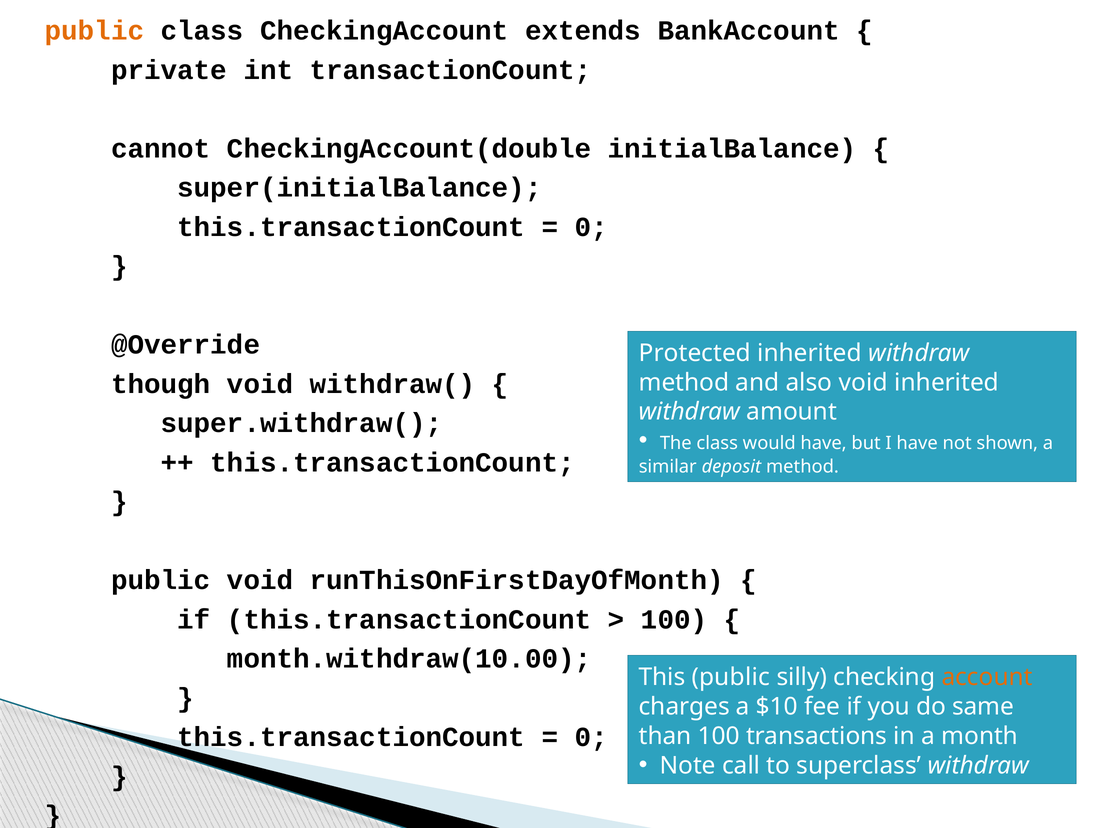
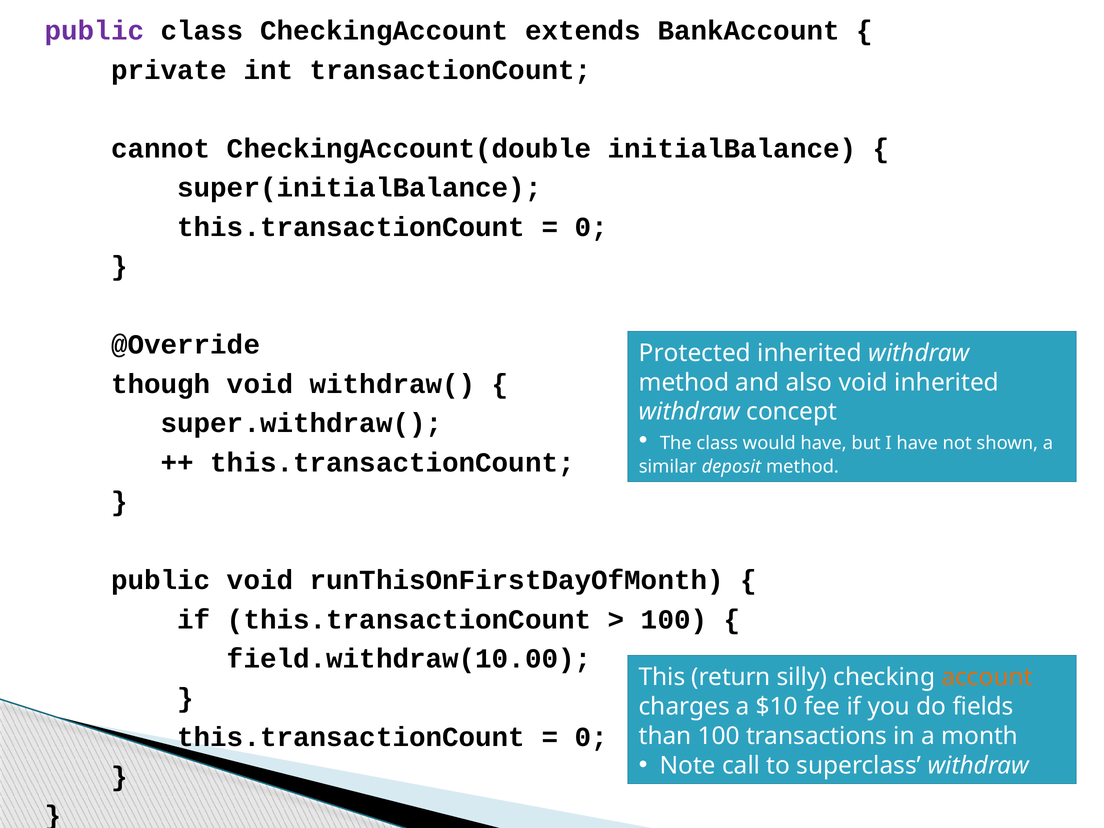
public colour: orange -> purple (94, 31)
amount: amount -> concept (792, 412)
month.withdraw(10.00: month.withdraw(10.00 -> field.withdraw(10.00 (409, 659)
This public: public -> return (731, 677)
same: same -> fields (983, 707)
